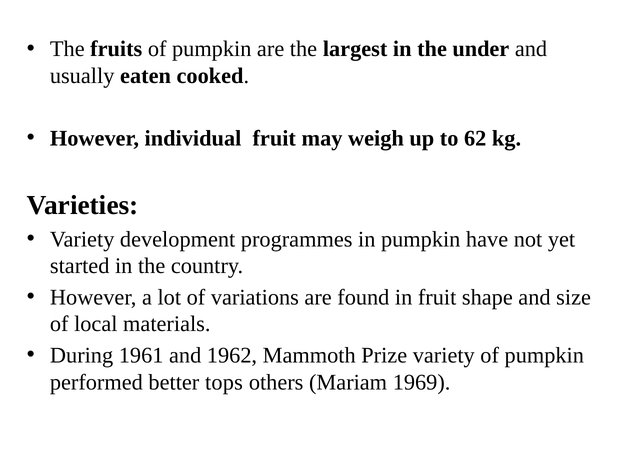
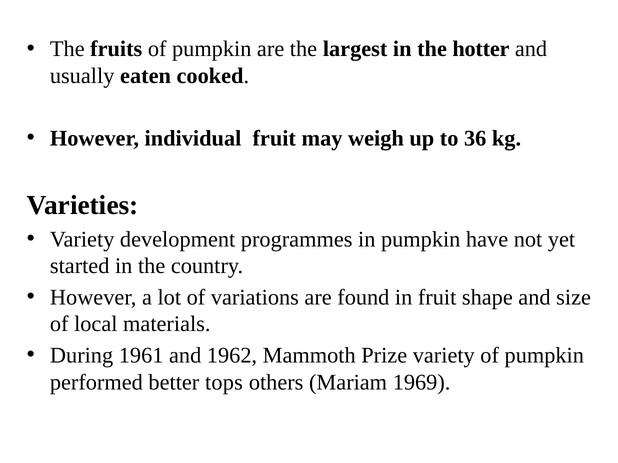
under: under -> hotter (481, 49)
62: 62 -> 36 (475, 138)
